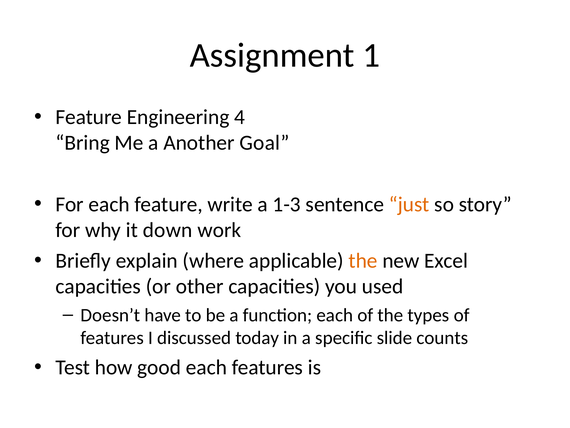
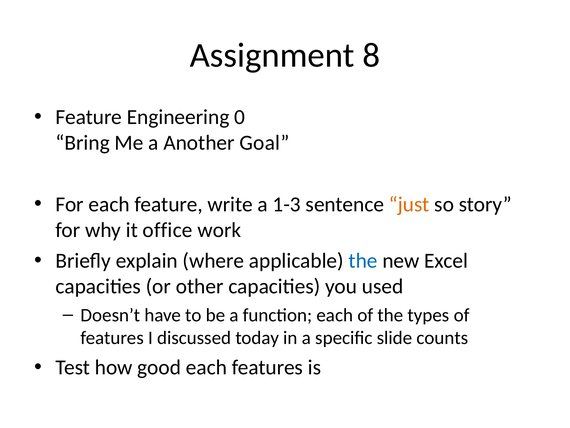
1: 1 -> 8 (371, 55)
4: 4 -> 0 (240, 117)
down: down -> office (168, 230)
the colour: orange -> blue (363, 261)
